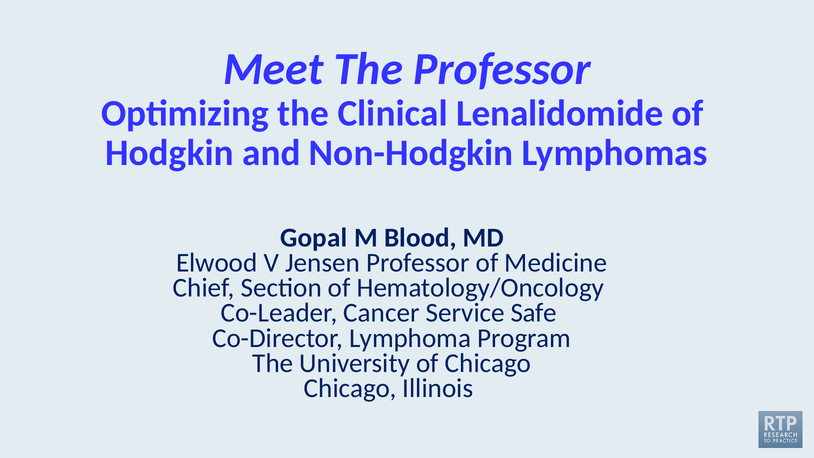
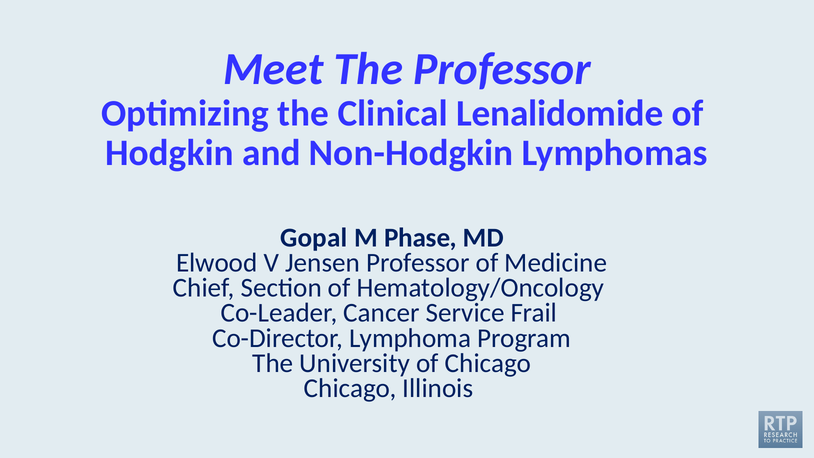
Blood: Blood -> Phase (421, 238)
Safe: Safe -> Frail (534, 313)
